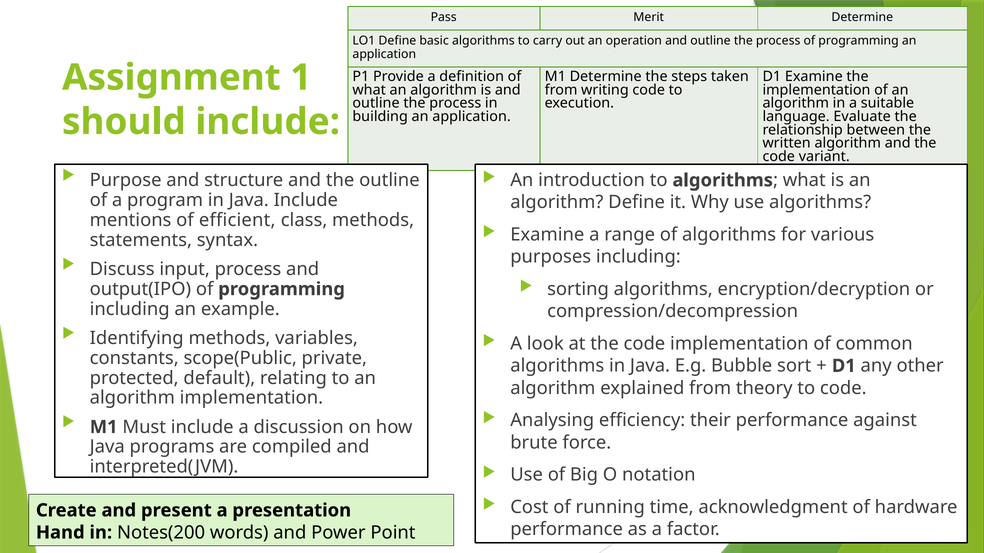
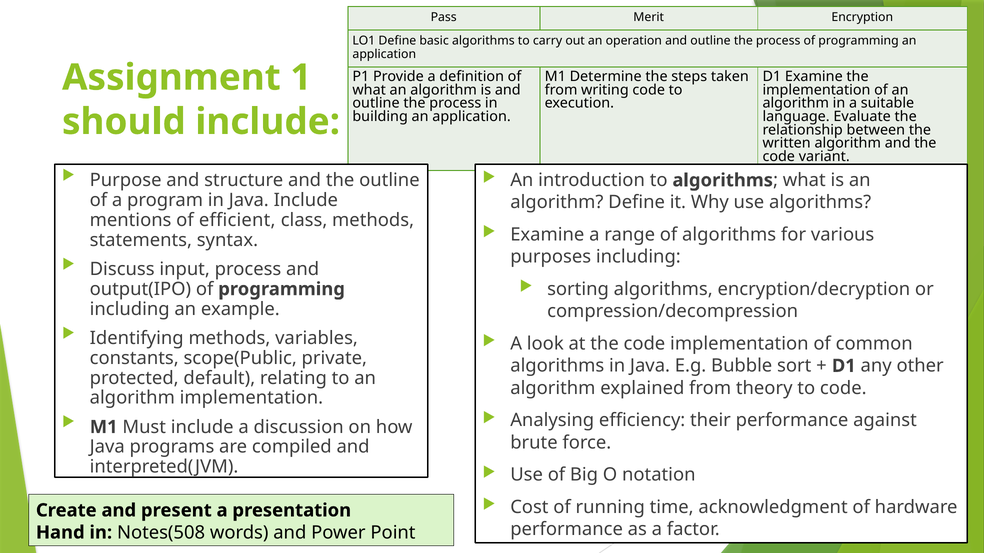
Merit Determine: Determine -> Encryption (862, 17)
Notes(200: Notes(200 -> Notes(508 (161, 533)
